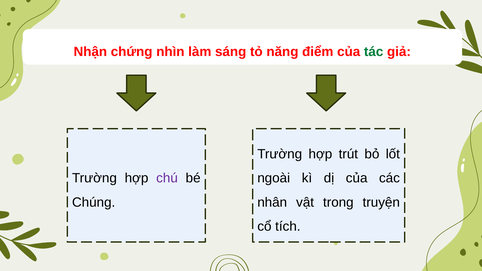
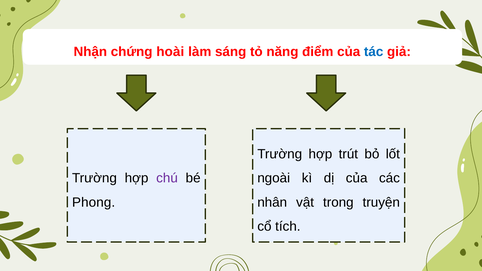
nhìn: nhìn -> hoài (170, 52)
tác colour: green -> blue (374, 52)
Chúng: Chúng -> Phong (94, 202)
